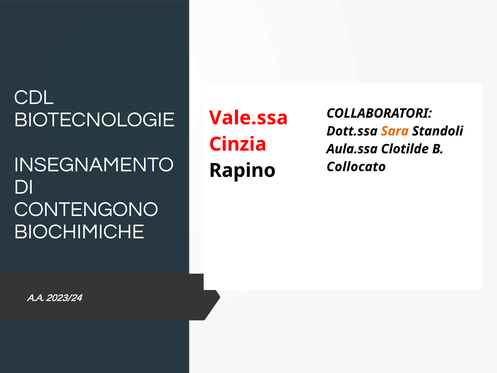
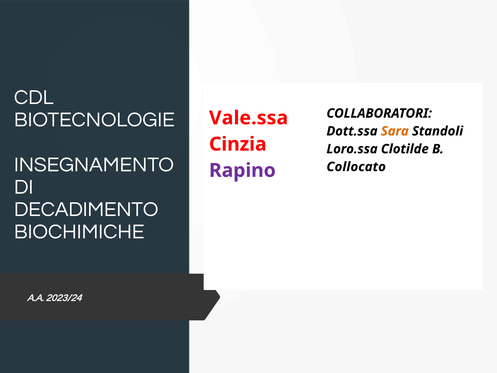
Aula.ssa: Aula.ssa -> Loro.ssa (352, 149)
Rapino colour: black -> purple (242, 170)
CONTENGONO: CONTENGONO -> DECADIMENTO (86, 209)
